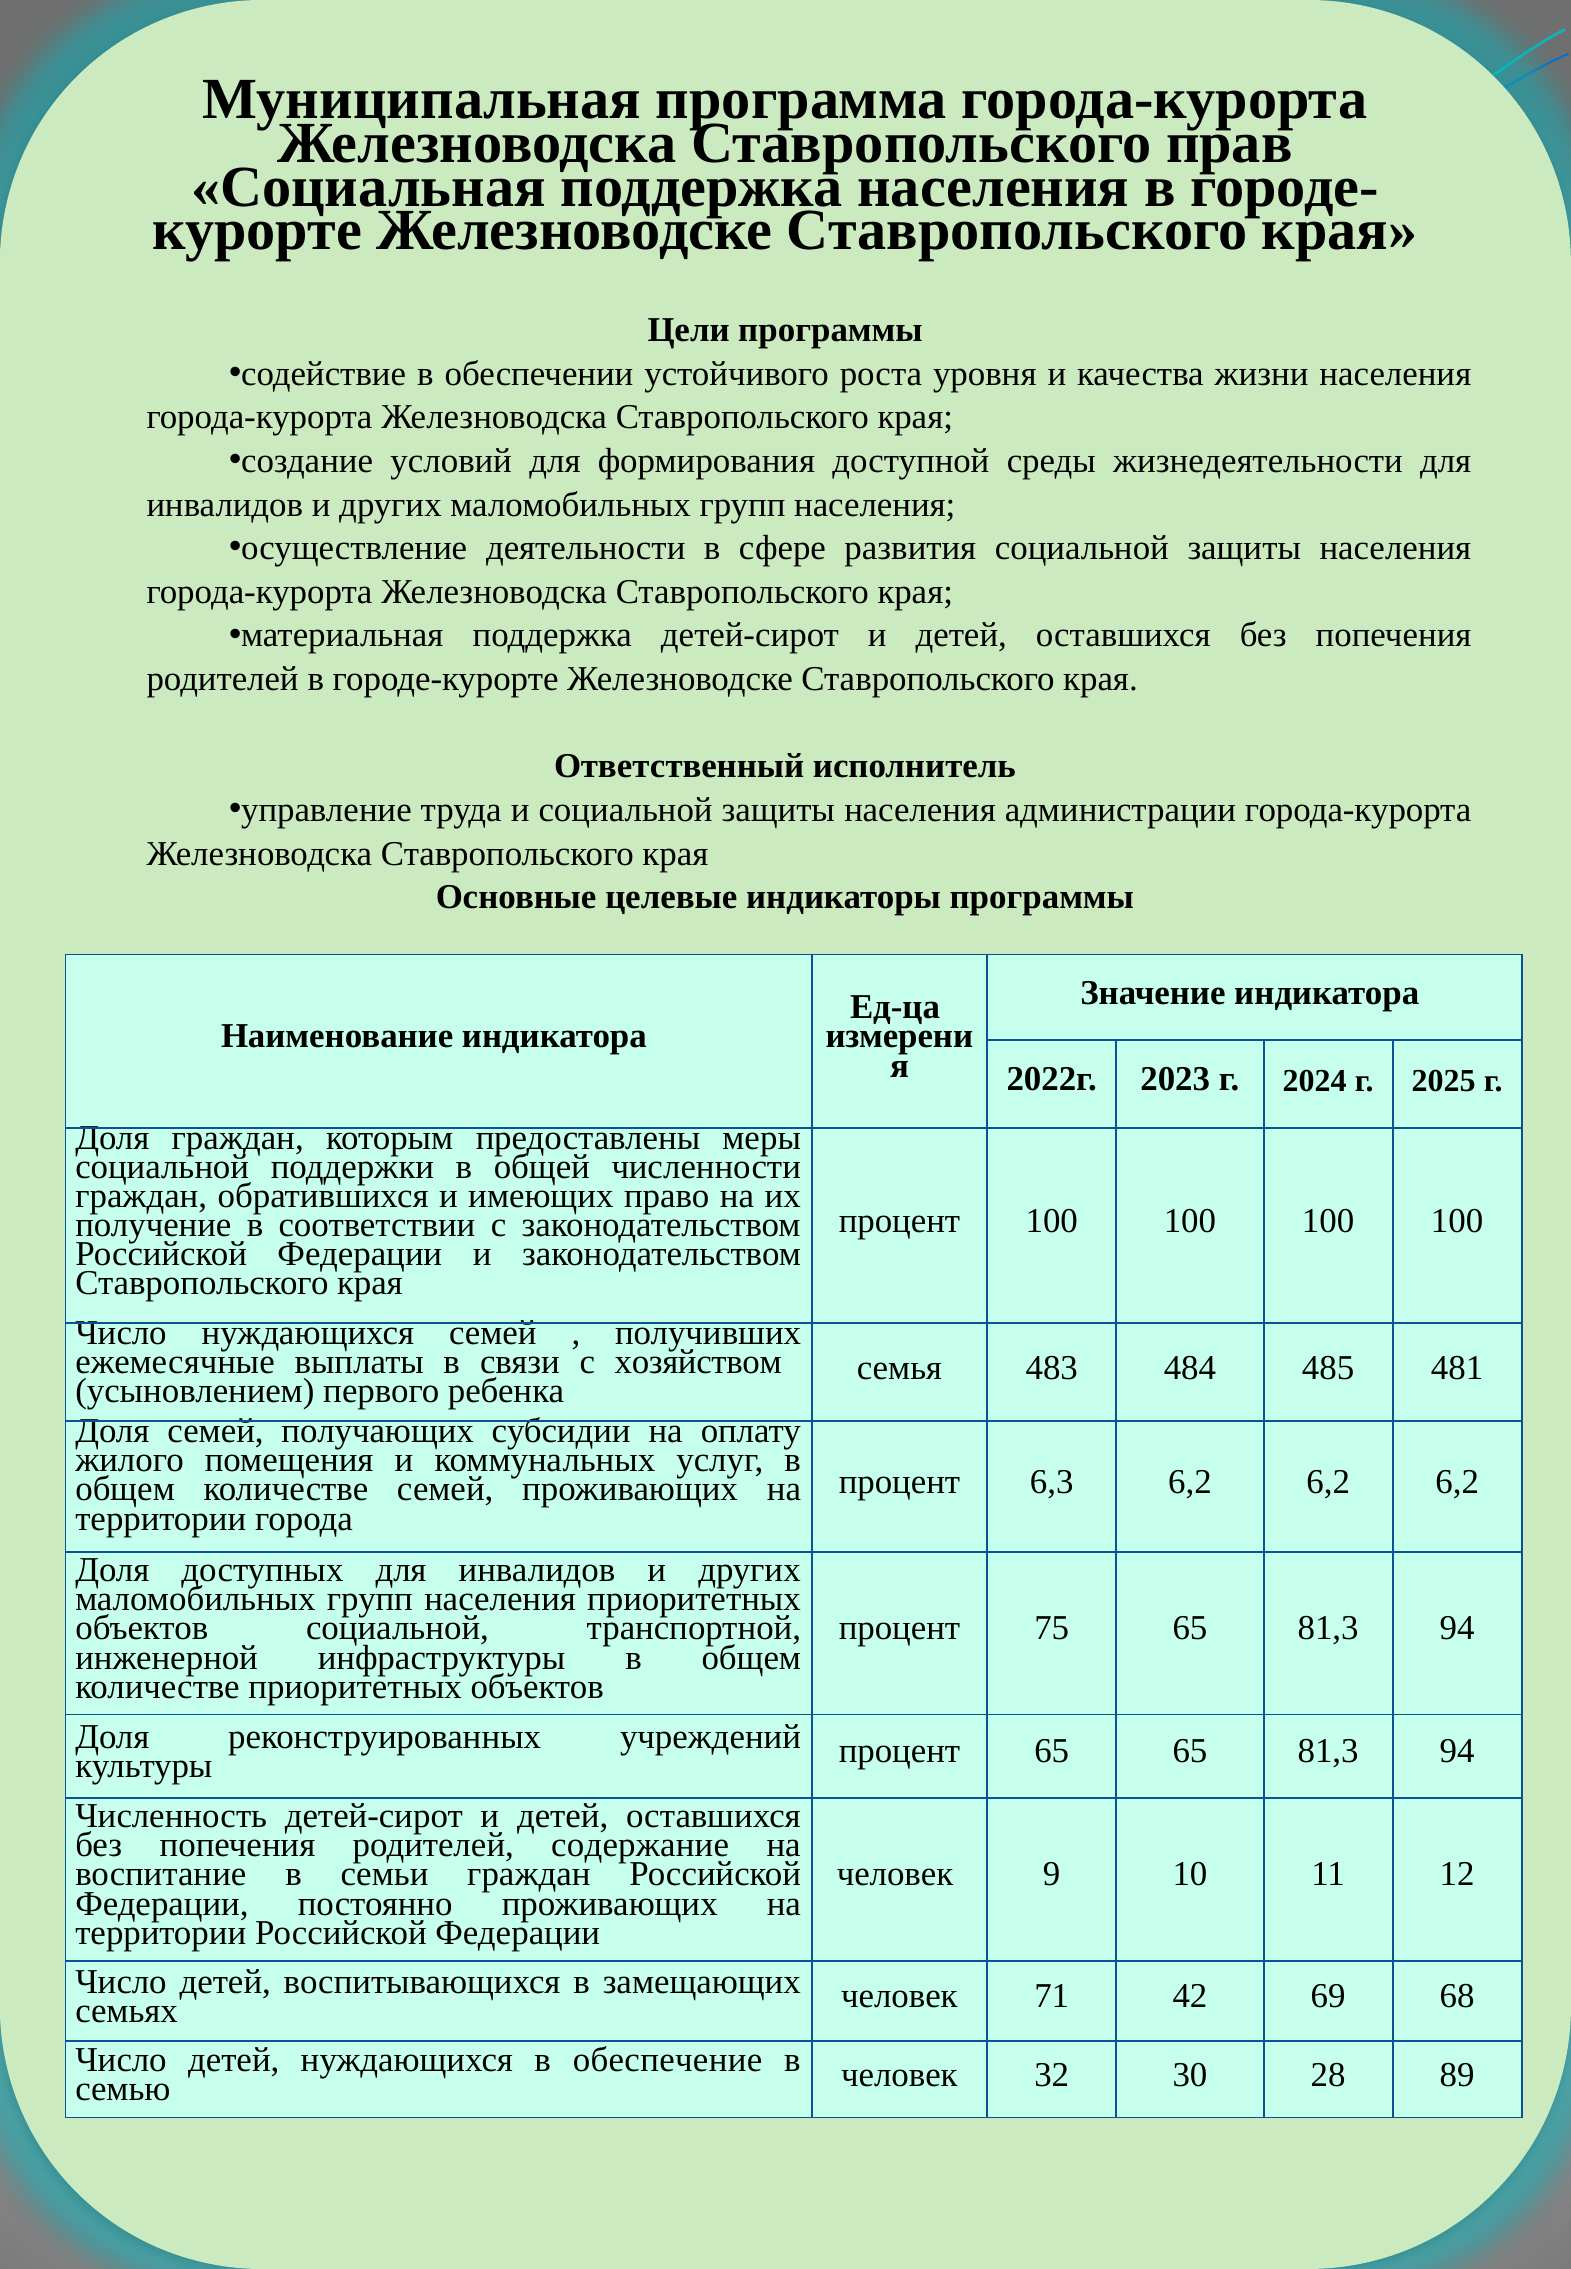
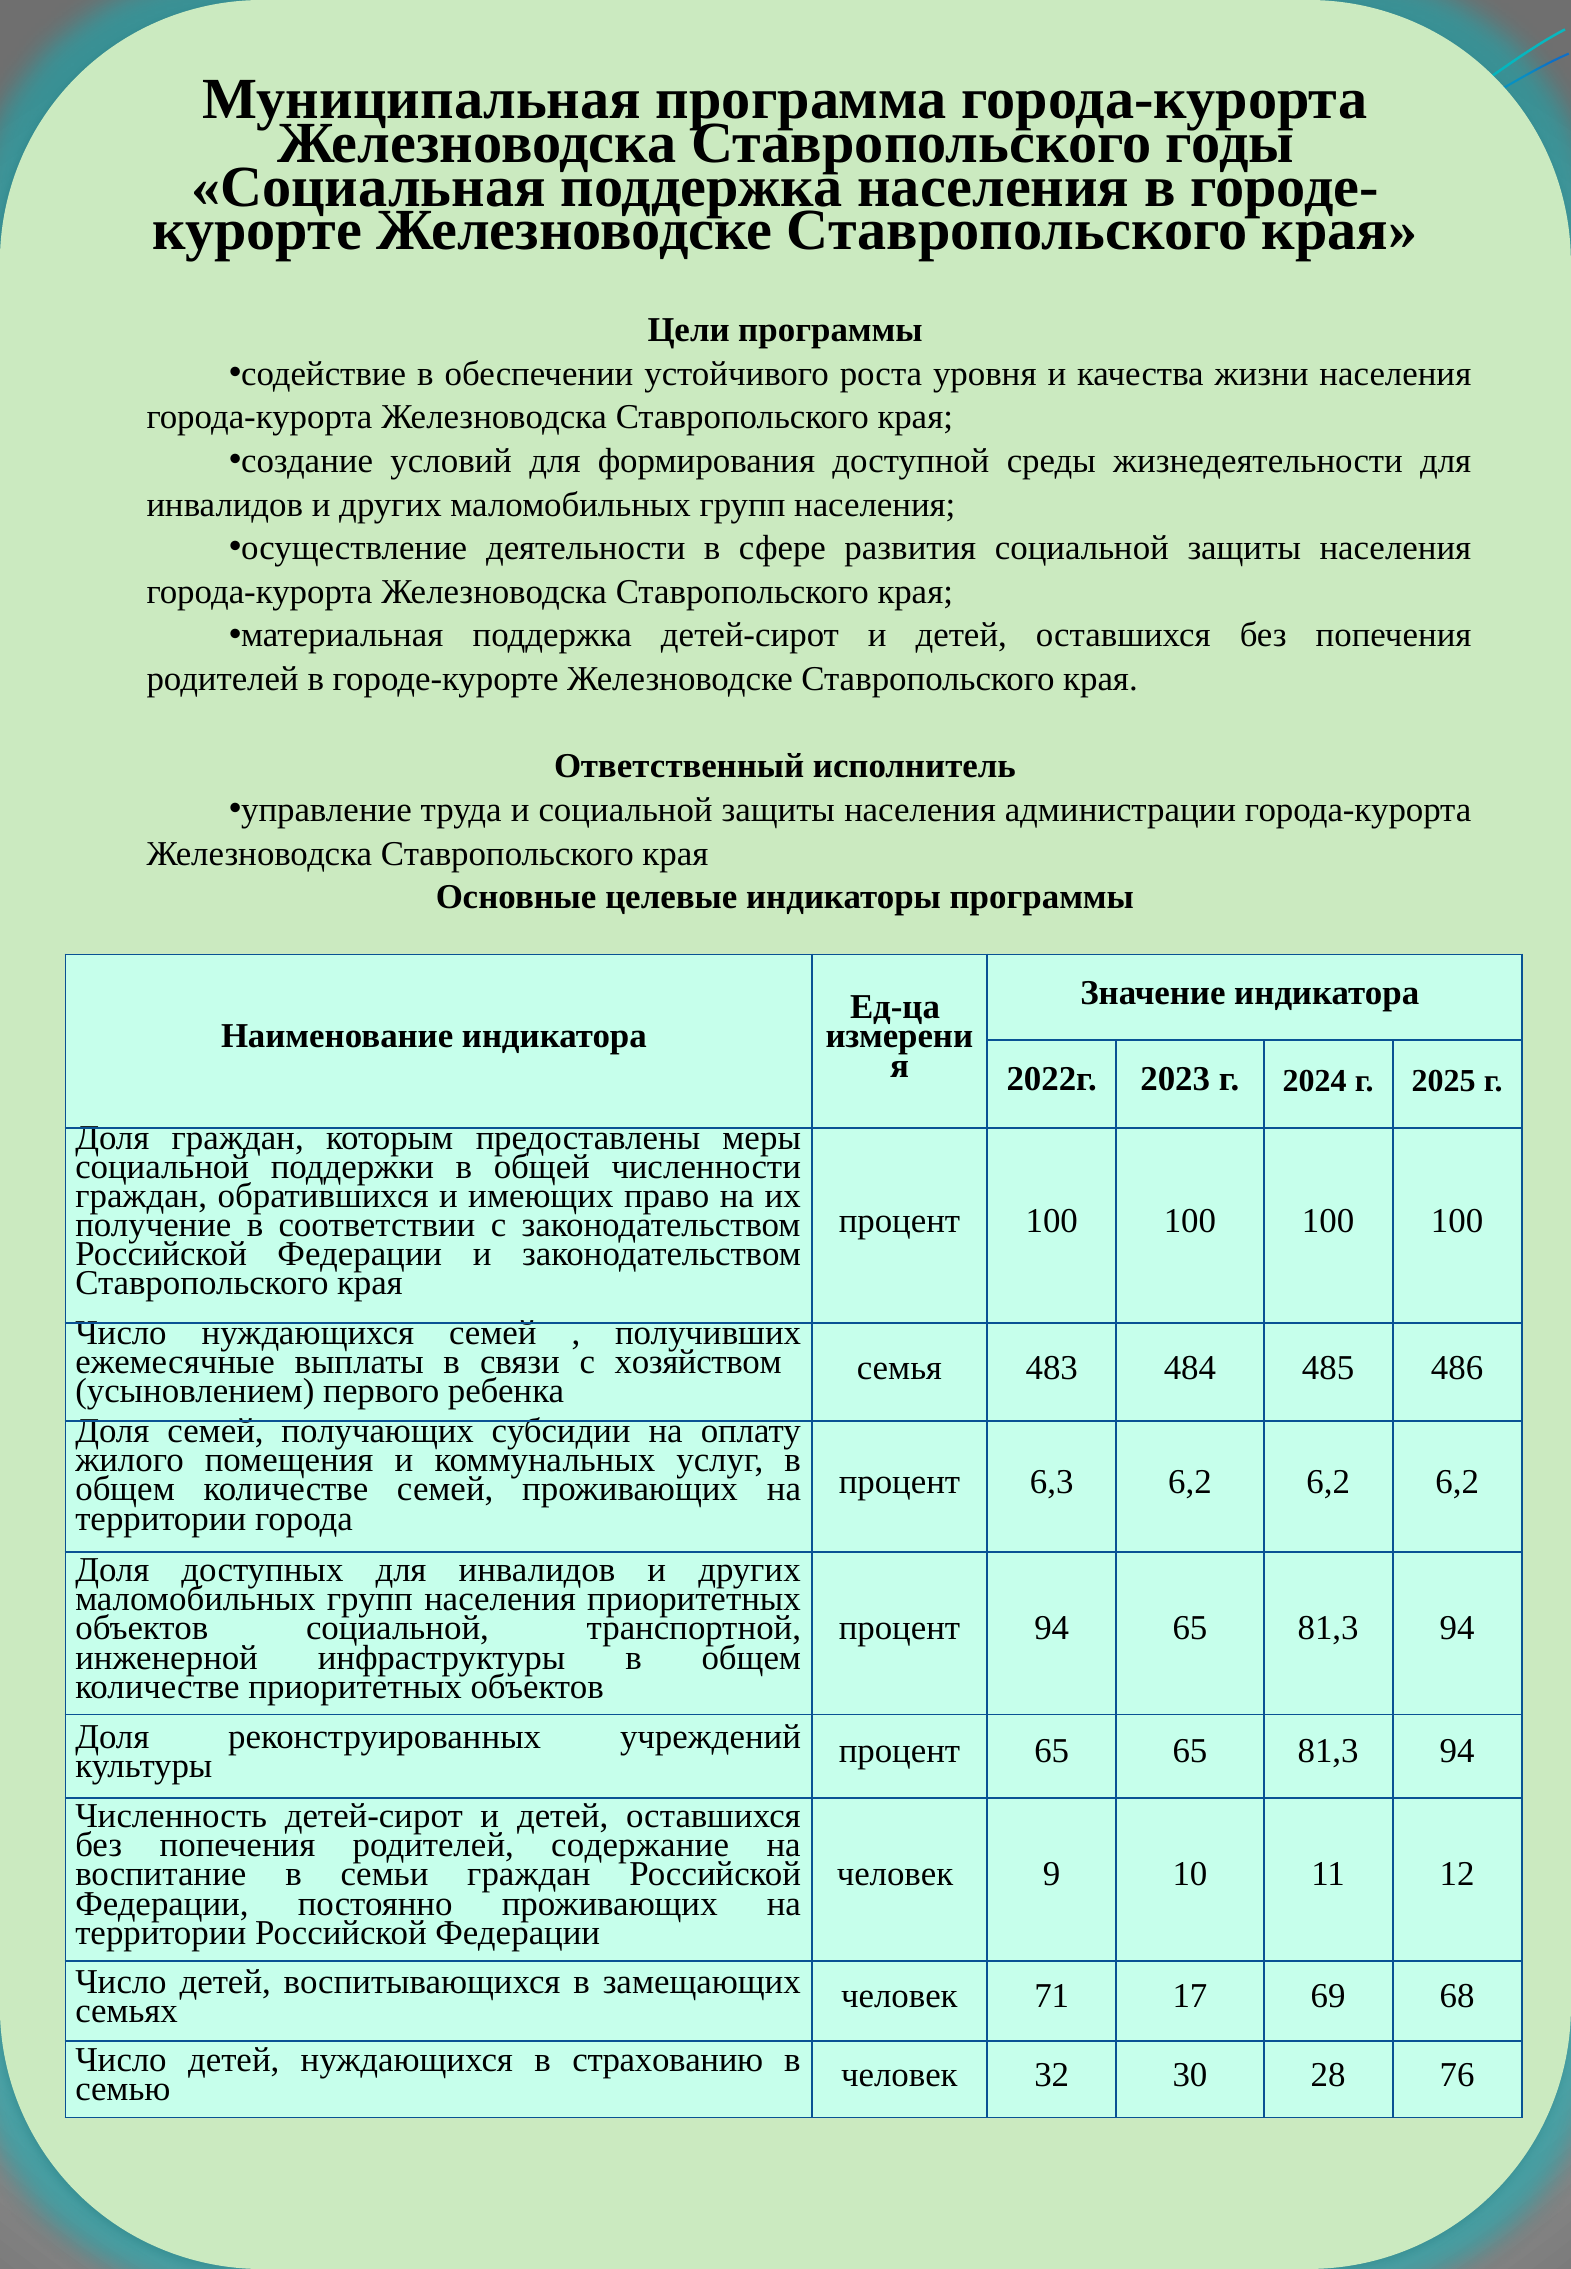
прав: прав -> годы (1230, 143)
481: 481 -> 486 (1457, 1368)
процент 75: 75 -> 94 (1052, 1629)
42: 42 -> 17 (1190, 1997)
обеспечение: обеспечение -> страхованию (668, 2060)
89: 89 -> 76 (1457, 2075)
